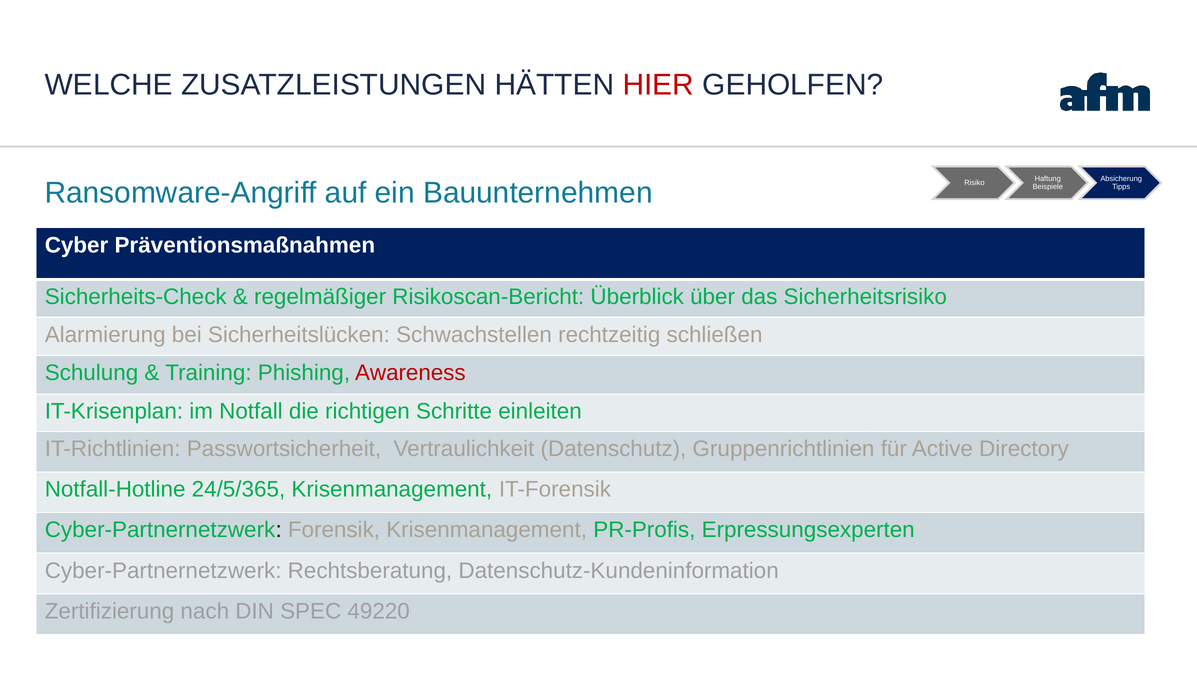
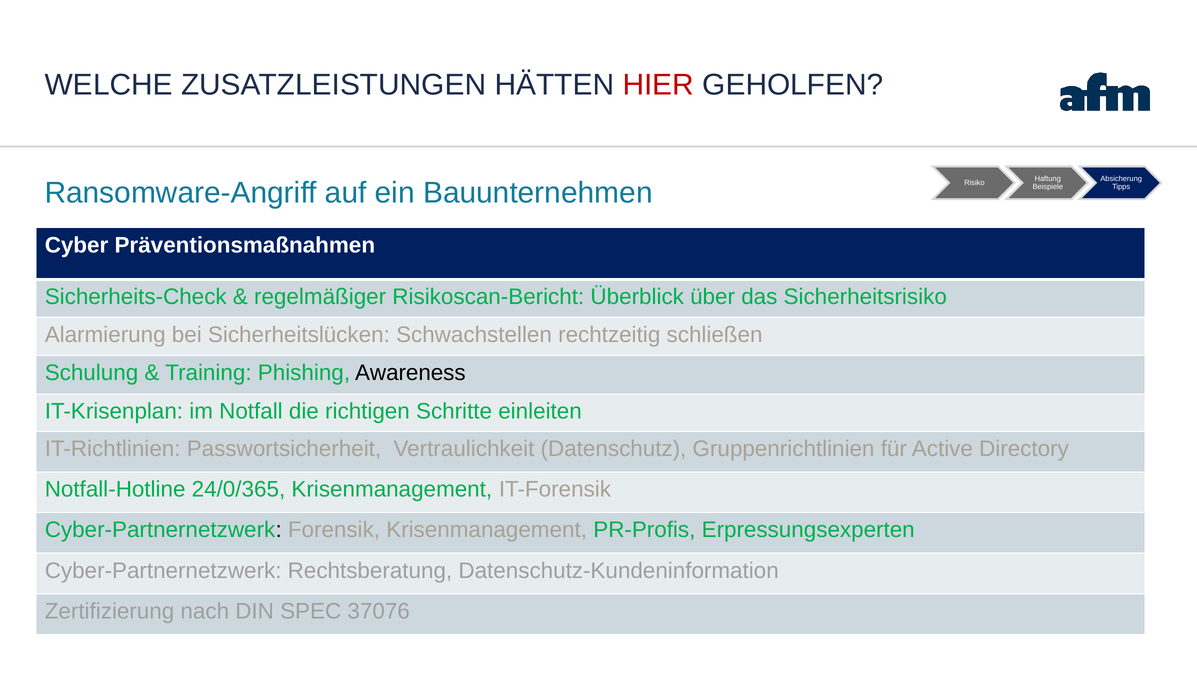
Awareness colour: red -> black (410, 373)
24/5/365: 24/5/365 -> 24/0/365 (238, 489)
49220: 49220 -> 37076 (379, 611)
